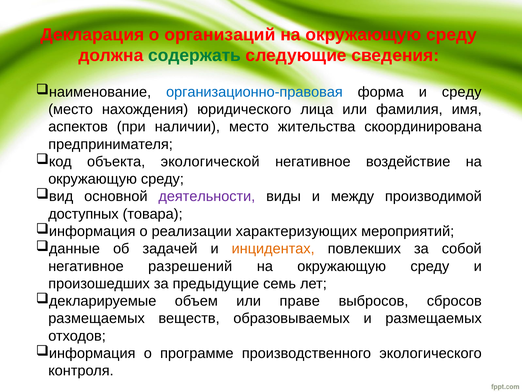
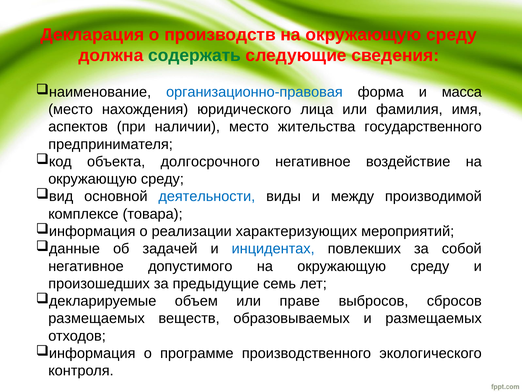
организаций: организаций -> производств (220, 35)
и среду: среду -> масса (462, 92)
скоординирована: скоординирована -> государственного (423, 127)
экологической: экологической -> долгосрочного (210, 161)
деятельности colour: purple -> blue (207, 196)
доступных: доступных -> комплексе (83, 214)
инцидентах colour: orange -> blue (273, 249)
разрешений: разрешений -> допустимого (190, 266)
